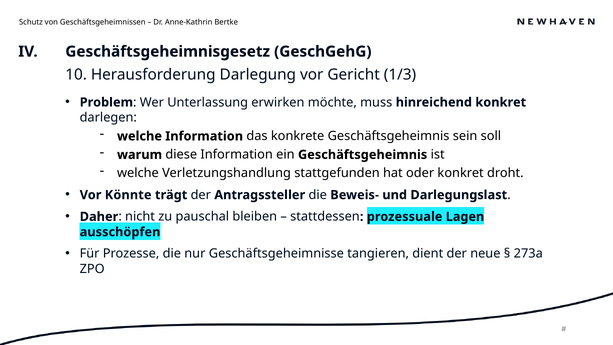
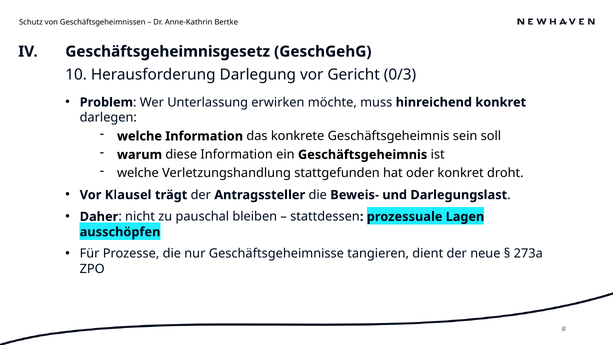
1/3: 1/3 -> 0/3 (400, 74)
Könnte: Könnte -> Klausel (128, 195)
